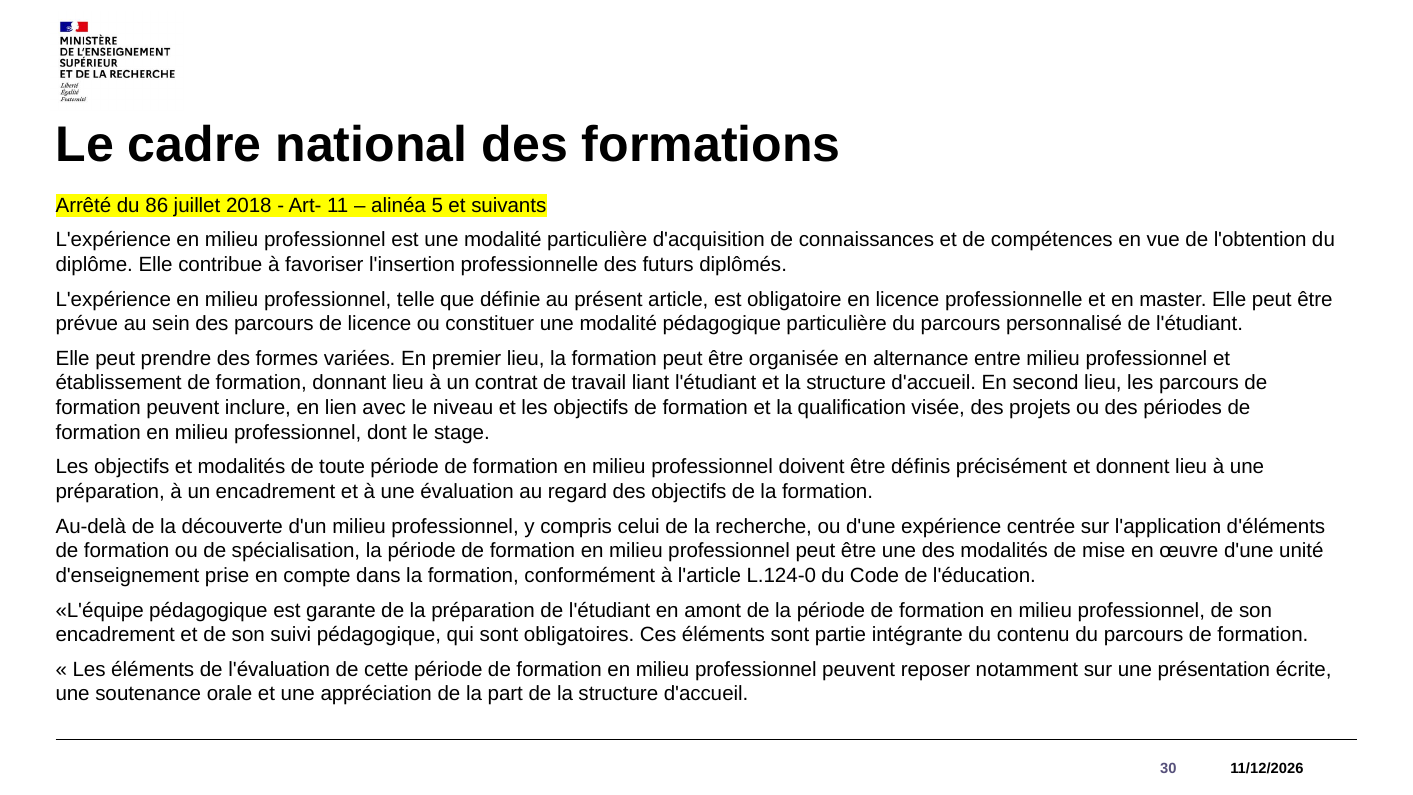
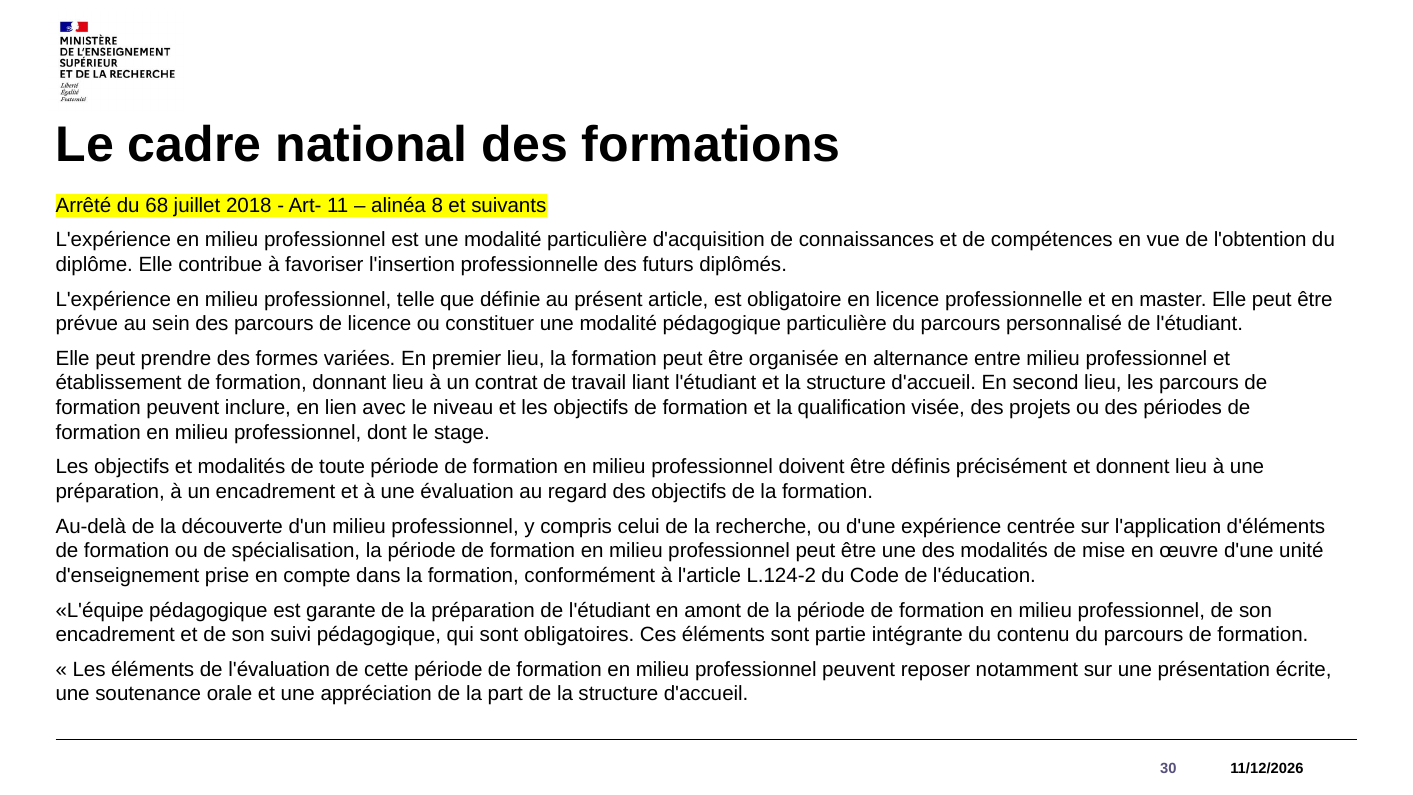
86: 86 -> 68 (157, 206)
5: 5 -> 8 (437, 206)
L.124-0: L.124-0 -> L.124-2 (781, 576)
